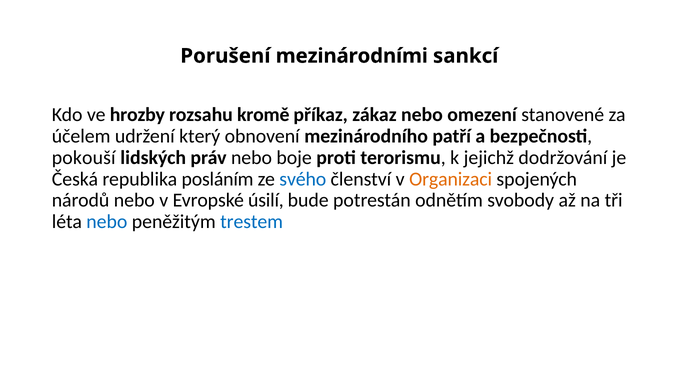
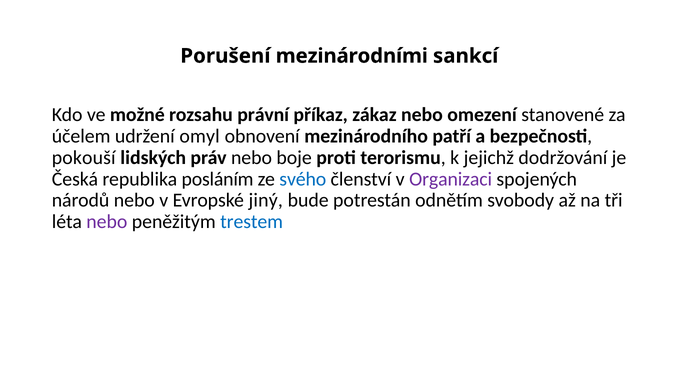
hrozby: hrozby -> možné (137, 115)
kromě: kromě -> právní (263, 115)
který: který -> omyl (200, 136)
Organizaci colour: orange -> purple (451, 179)
úsilí: úsilí -> jiný (266, 200)
nebo colour: blue -> purple (107, 222)
